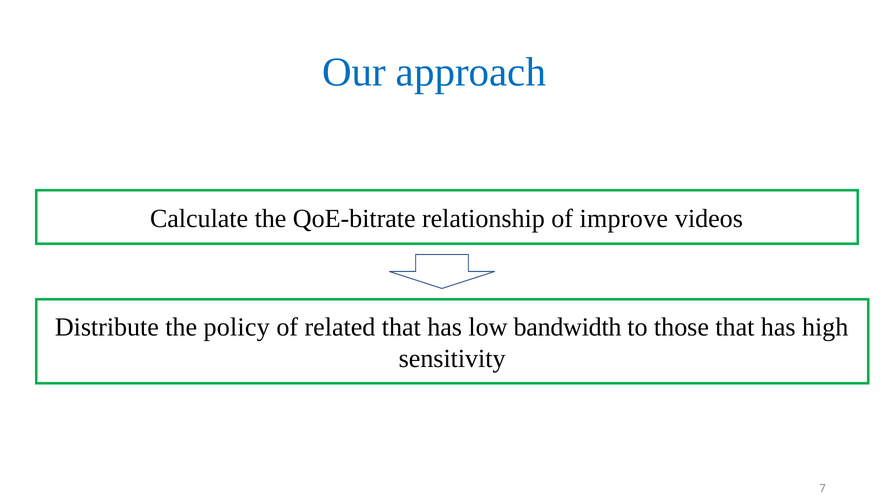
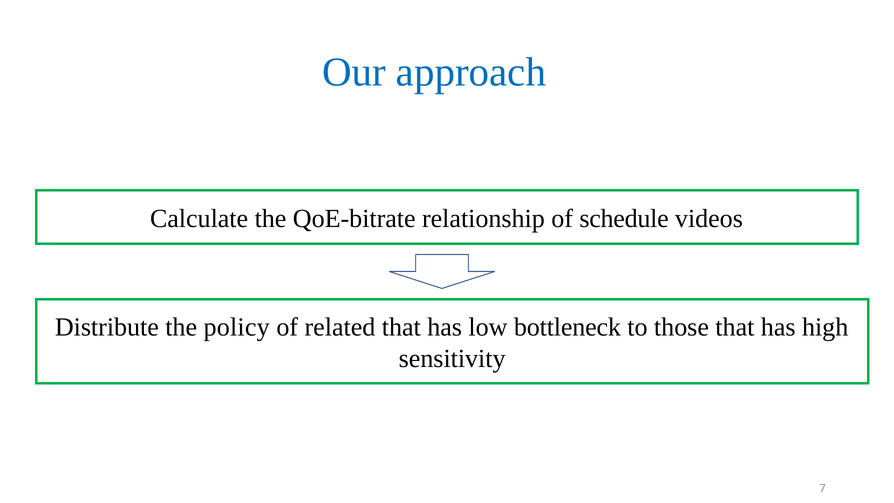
improve: improve -> schedule (624, 219)
bandwidth: bandwidth -> bottleneck (567, 327)
